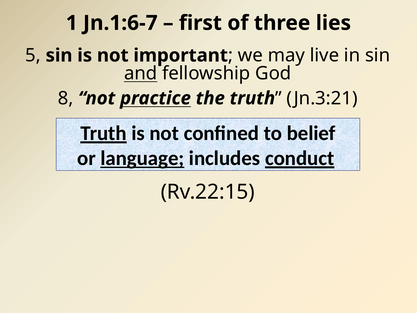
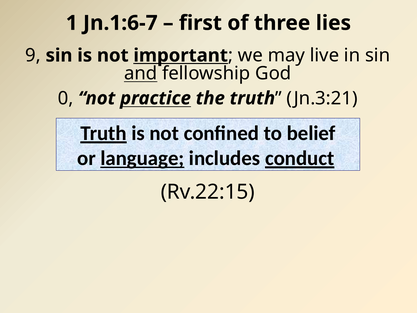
5: 5 -> 9 (33, 55)
important underline: none -> present (181, 55)
8: 8 -> 0 (66, 98)
